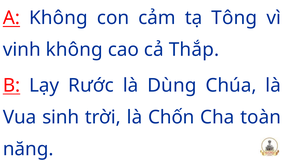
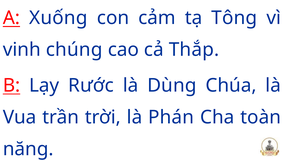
A Không: Không -> Xuống (58, 18)
vinh không: không -> chúng (74, 50)
sinh: sinh -> trần (61, 117)
Chốn: Chốn -> Phán (171, 117)
